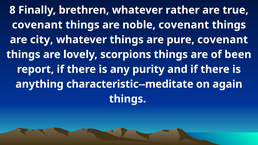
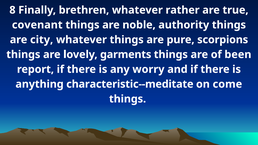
noble covenant: covenant -> authority (184, 25)
pure covenant: covenant -> scorpions (223, 40)
scorpions: scorpions -> garments (126, 55)
purity: purity -> worry (148, 69)
again: again -> come (227, 84)
